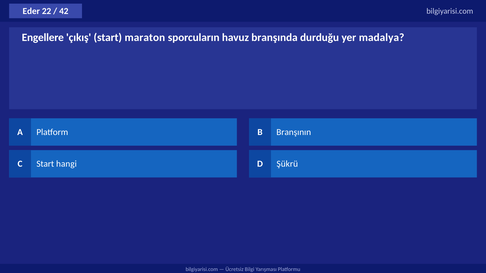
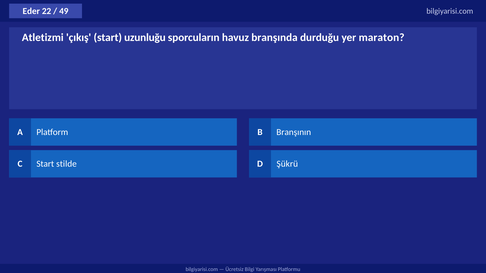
42: 42 -> 49 (64, 11)
Engellere: Engellere -> Atletizmi (43, 37)
maraton: maraton -> uzunluğu (145, 37)
madalya: madalya -> maraton (382, 37)
hangi: hangi -> stilde (66, 164)
